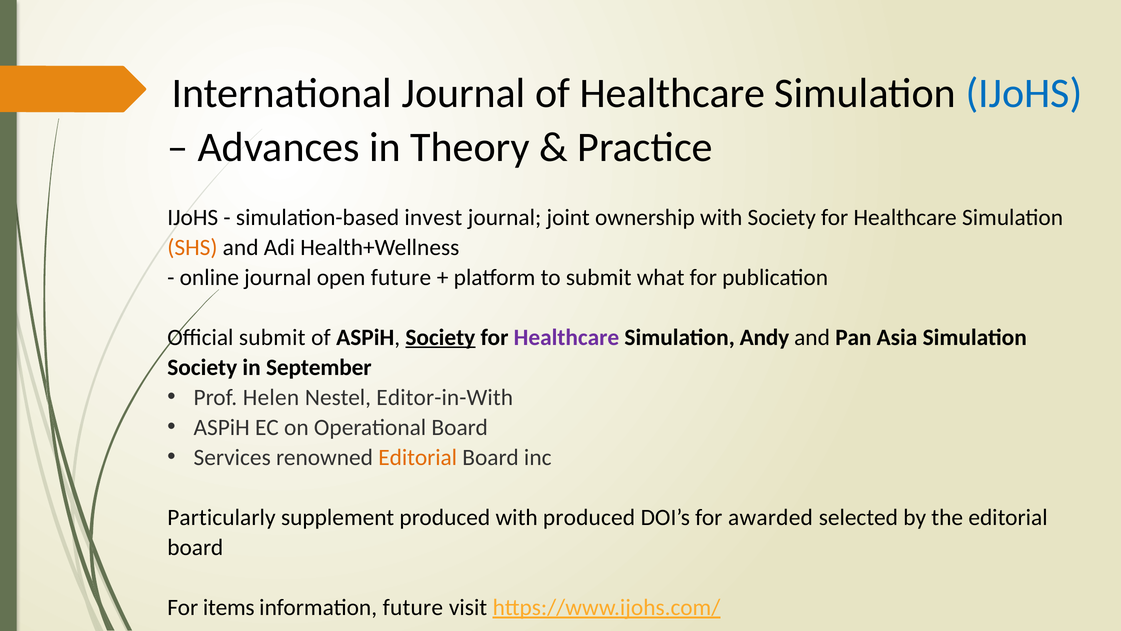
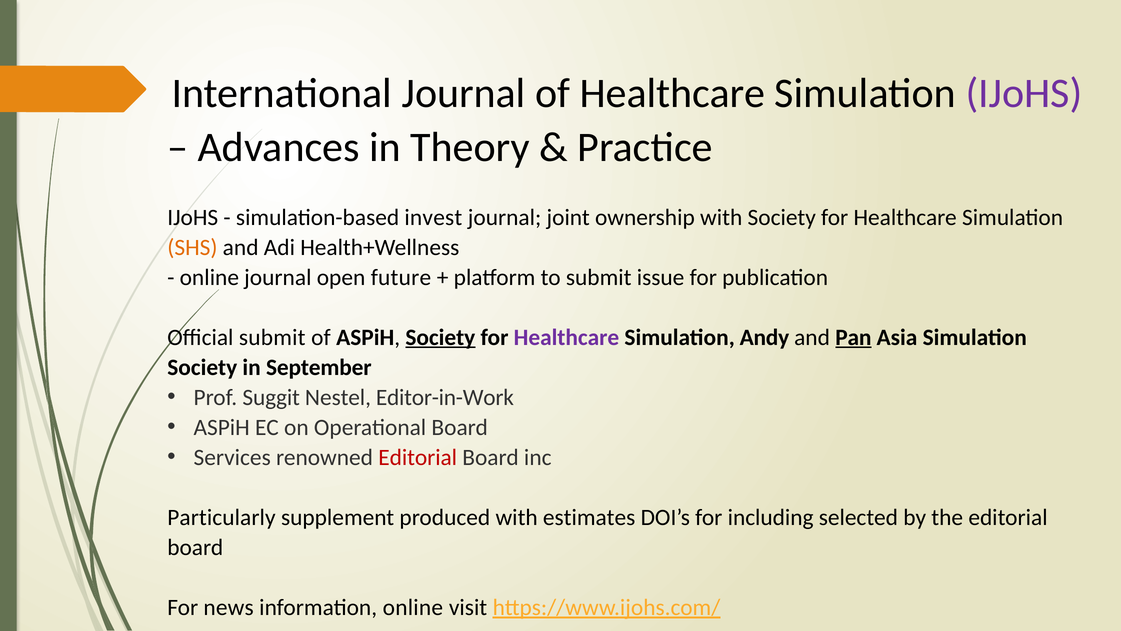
IJoHS colour: blue -> purple (1024, 93)
what: what -> issue (661, 277)
Pan underline: none -> present (853, 337)
Helen: Helen -> Suggit (271, 397)
Editor-in-With: Editor-in-With -> Editor-in-Work (445, 397)
Editorial colour: orange -> red (418, 457)
with produced: produced -> estimates (589, 517)
awarded: awarded -> including (771, 517)
items: items -> news (229, 607)
information future: future -> online (413, 607)
